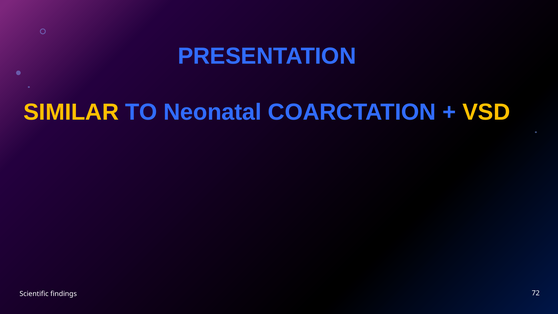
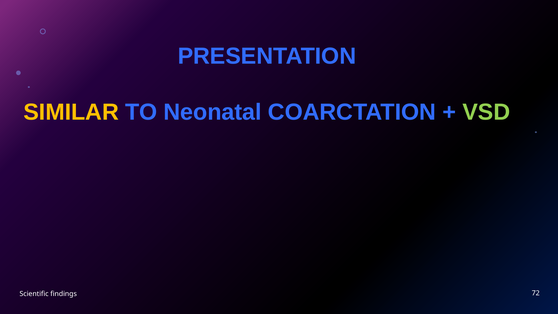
VSD colour: yellow -> light green (486, 112)
